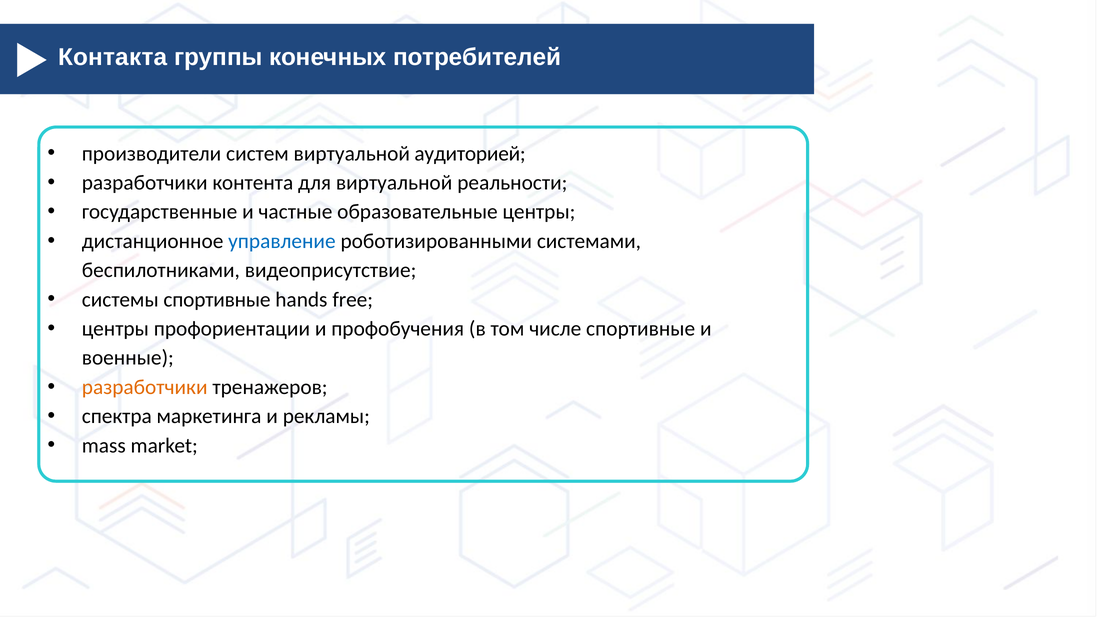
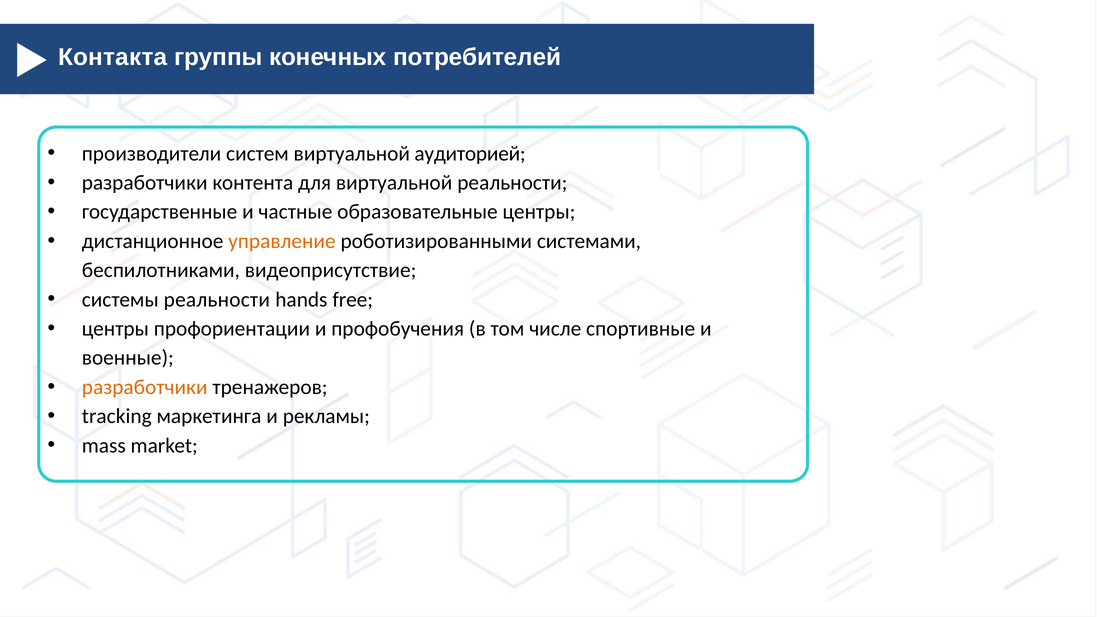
управление colour: blue -> orange (282, 241)
системы спортивные: спортивные -> реальности (217, 300)
спектра: спектра -> tracking (117, 416)
